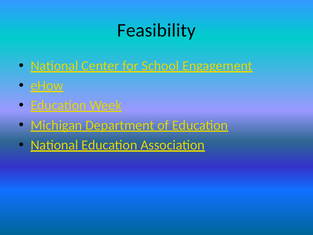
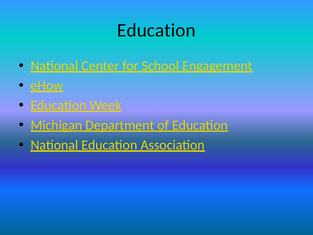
Feasibility: Feasibility -> Education (156, 30)
